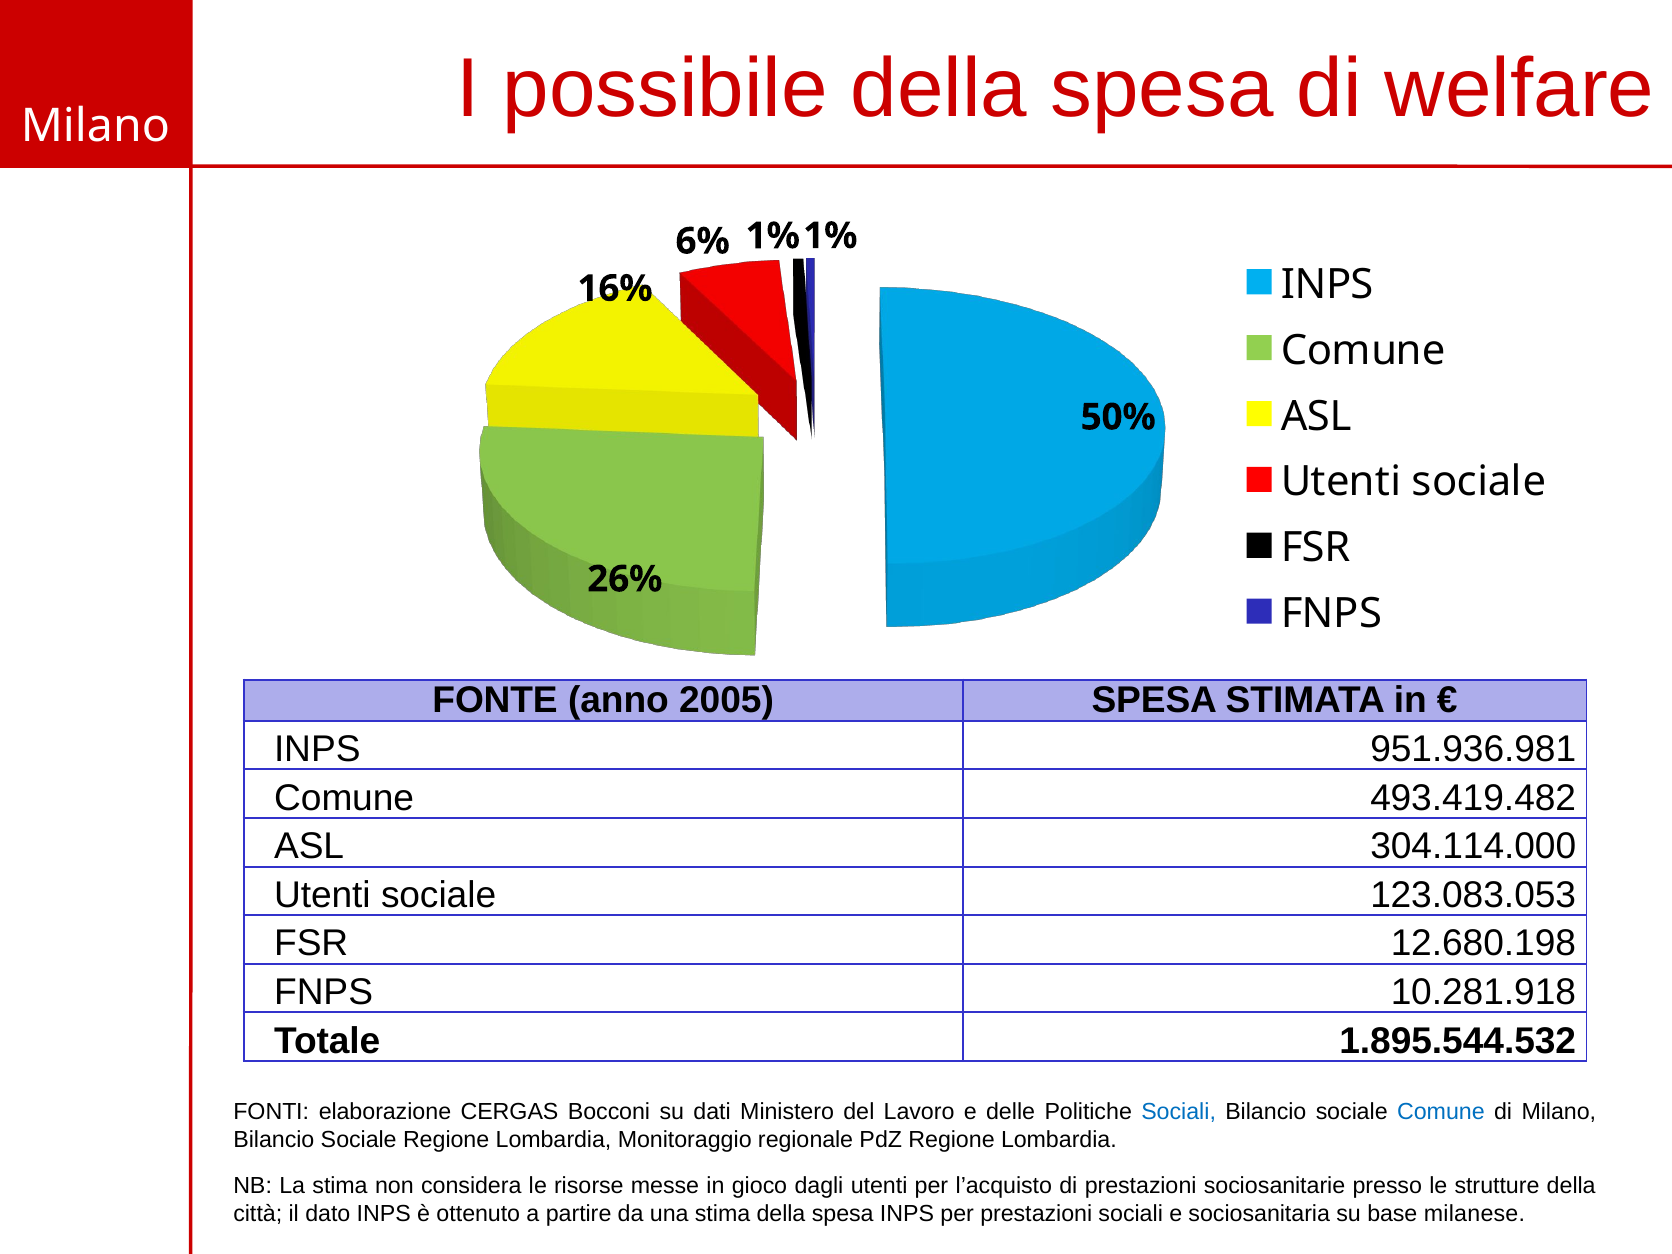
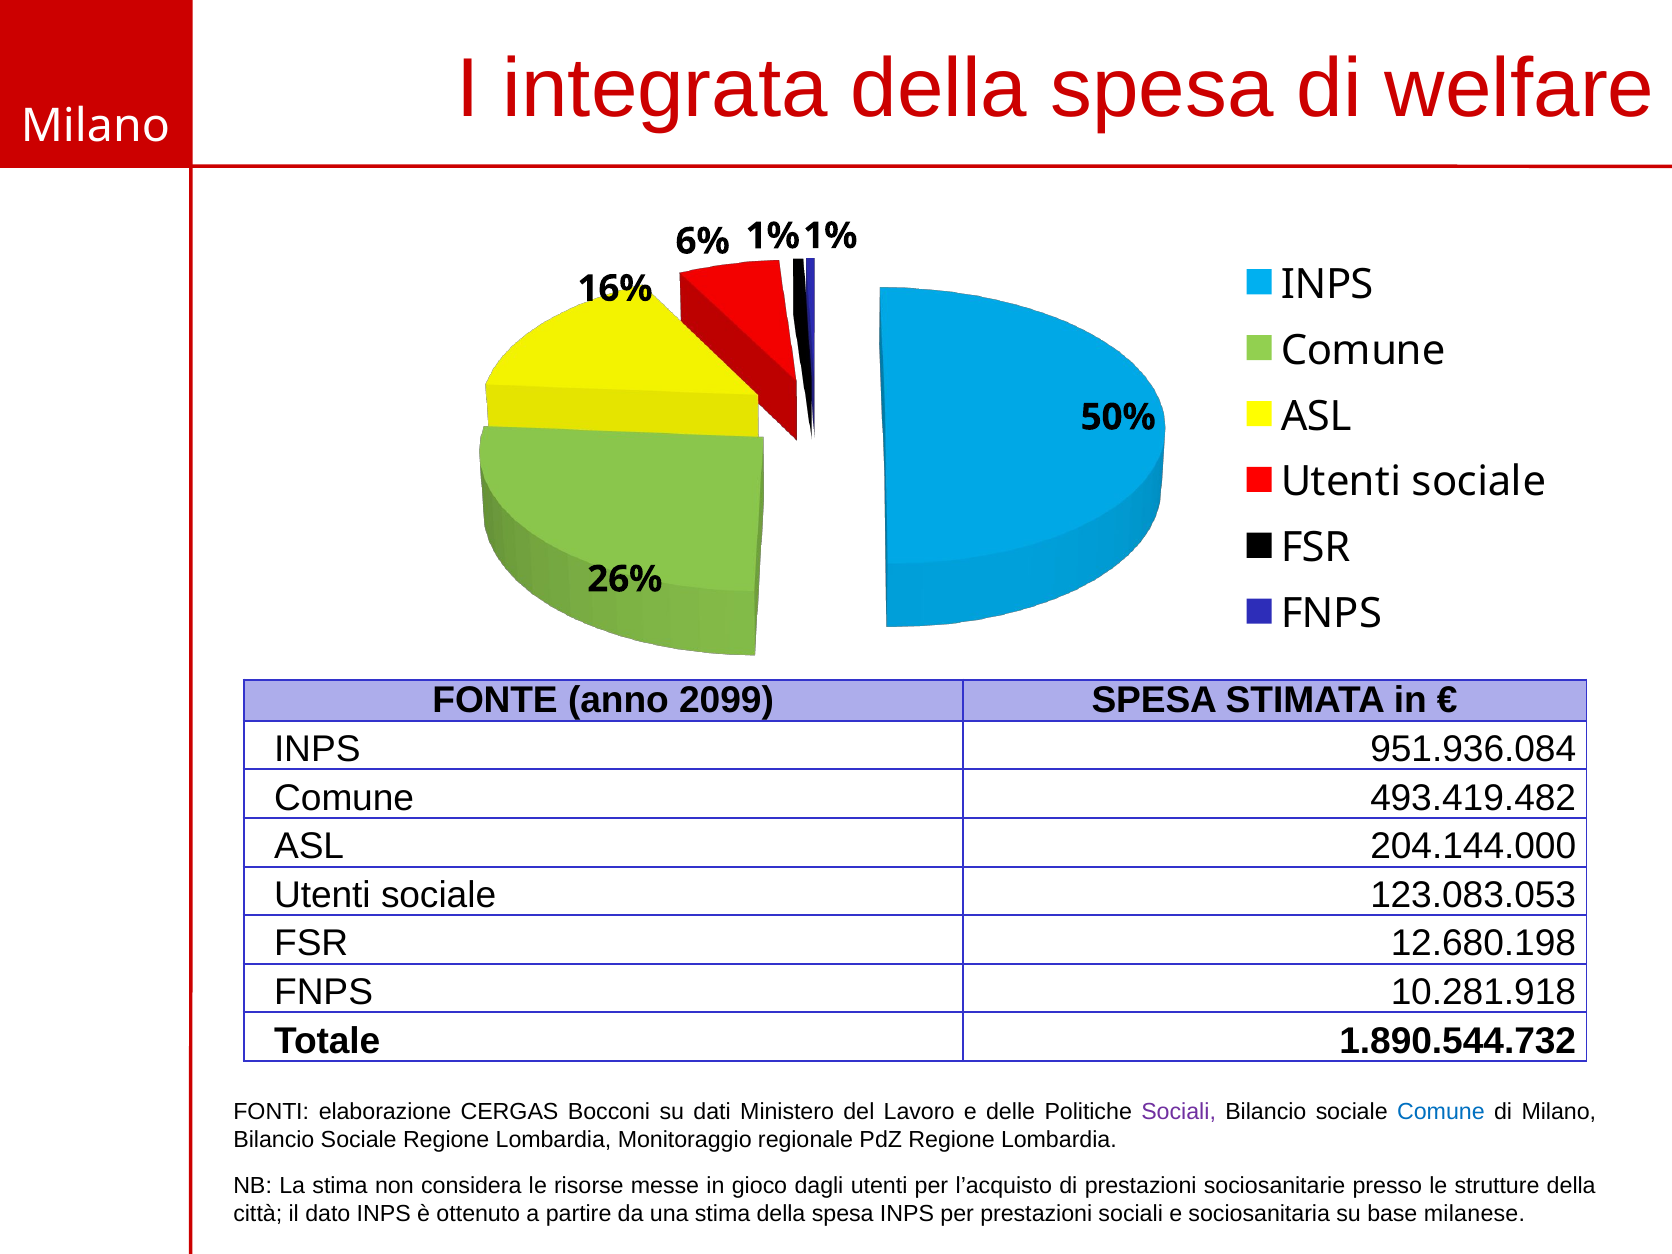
possibile: possibile -> integrata (665, 89)
2005: 2005 -> 2099 (727, 701)
951.936.981: 951.936.981 -> 951.936.084 (1473, 749)
304.114.000: 304.114.000 -> 204.144.000 (1473, 847)
1.895.544.532: 1.895.544.532 -> 1.890.544.732 (1458, 1041)
Sociali colour: blue -> purple (1179, 1112)
